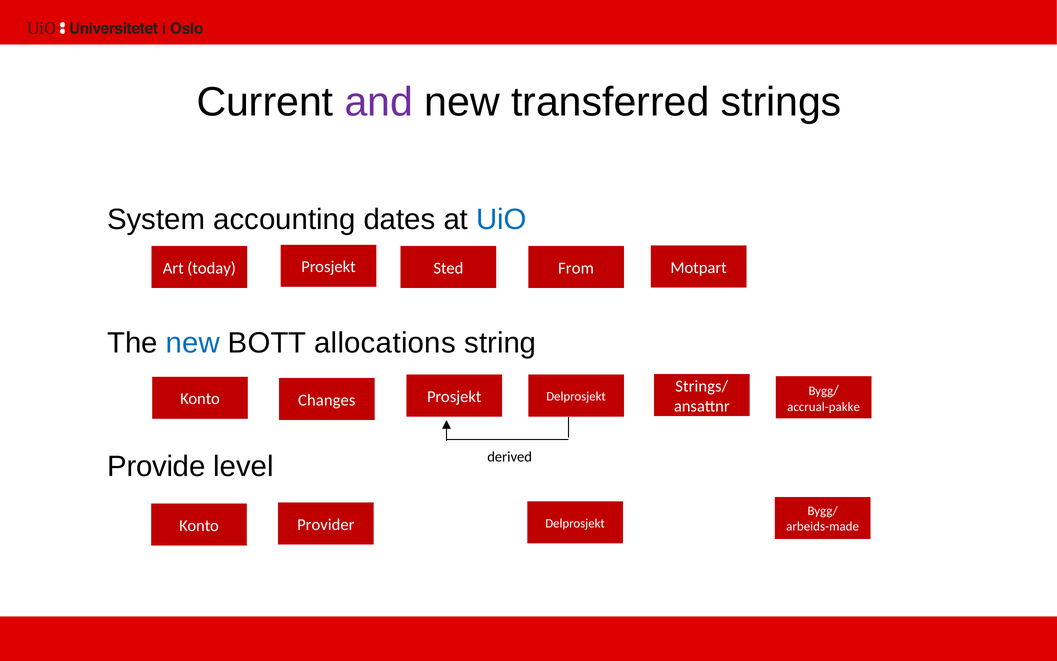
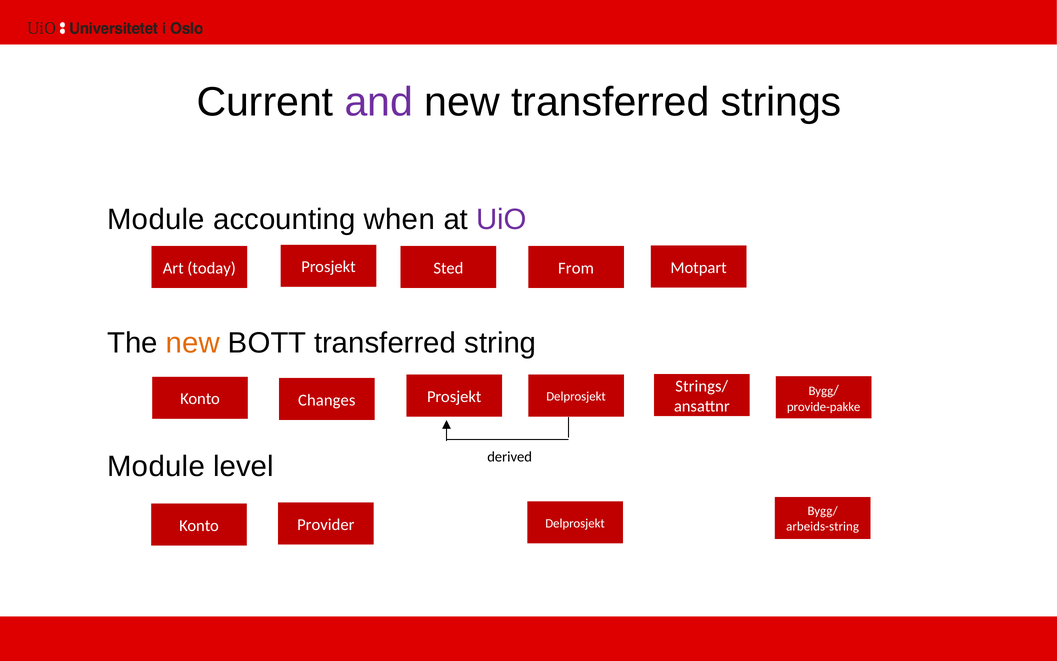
System: System -> Module (156, 219)
dates: dates -> when (399, 219)
UiO colour: blue -> purple (501, 219)
new colour: blue -> orange (193, 343)
BOTT allocations: allocations -> transferred (385, 343)
accrual-pakke: accrual-pakke -> provide-pakke (824, 407)
Provide: Provide -> Module (156, 466)
arbeids-made: arbeids-made -> arbeids-string (823, 526)
